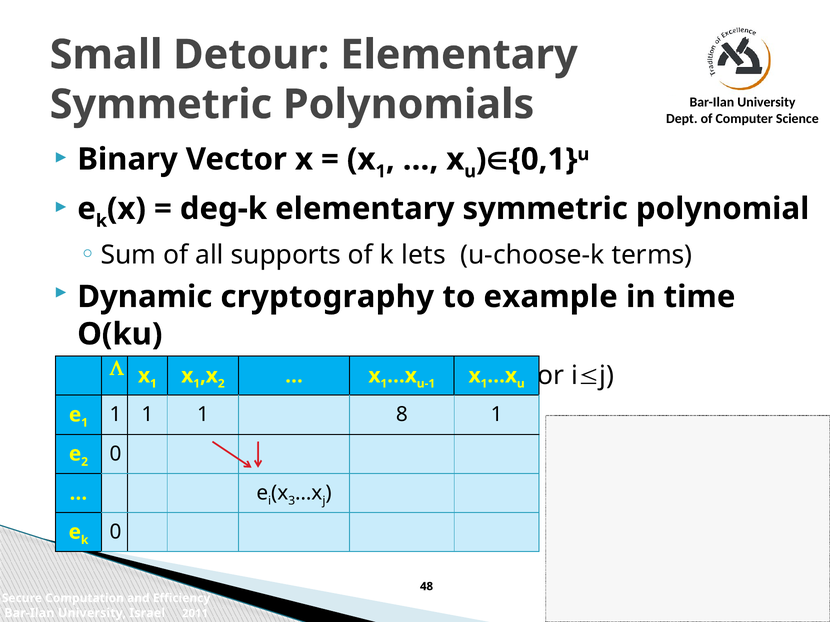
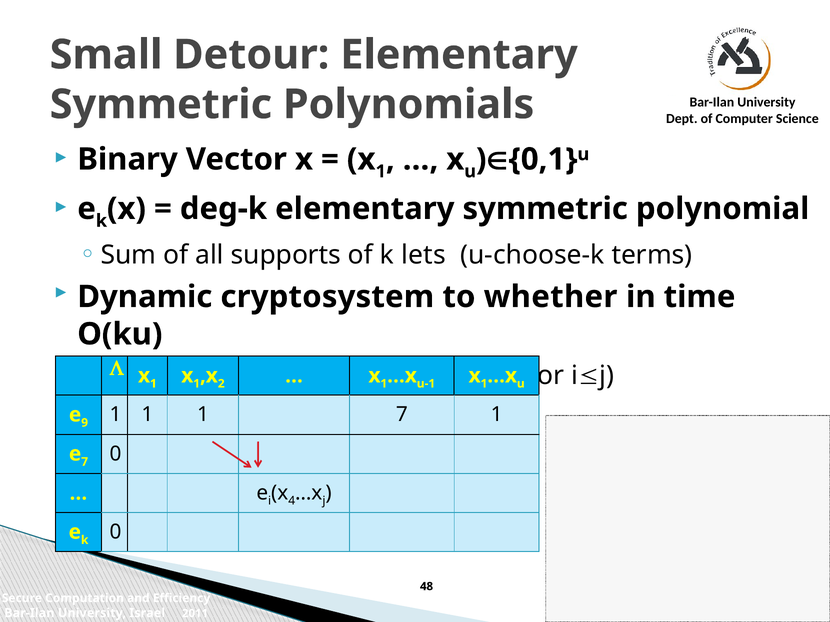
cryptography: cryptography -> cryptosystem (327, 297)
example: example -> whether (551, 297)
1: 1 -> 9 (85, 423)
1 8: 8 -> 7 (402, 415)
2: 2 -> 7 (85, 462)
3: 3 -> 4 (292, 501)
